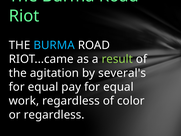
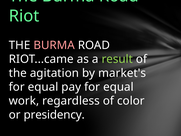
BURMA colour: light blue -> pink (54, 45)
several's: several's -> market's (122, 73)
or regardless: regardless -> presidency (54, 115)
